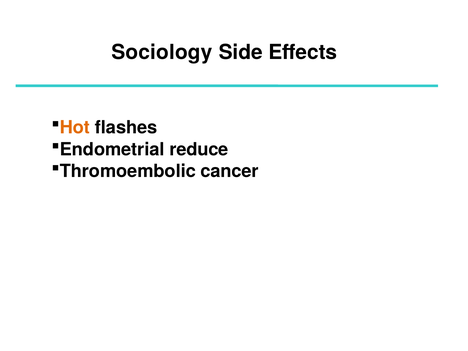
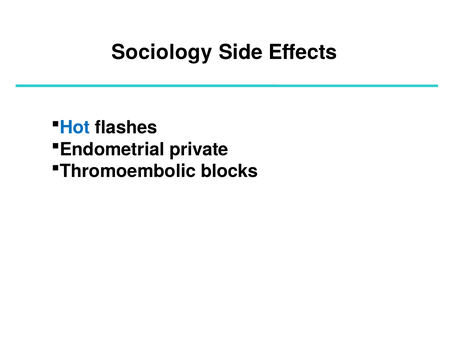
Hot colour: orange -> blue (75, 128)
reduce: reduce -> private (199, 149)
cancer: cancer -> blocks (230, 171)
